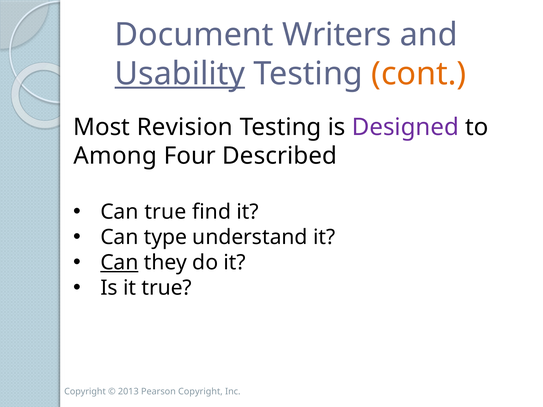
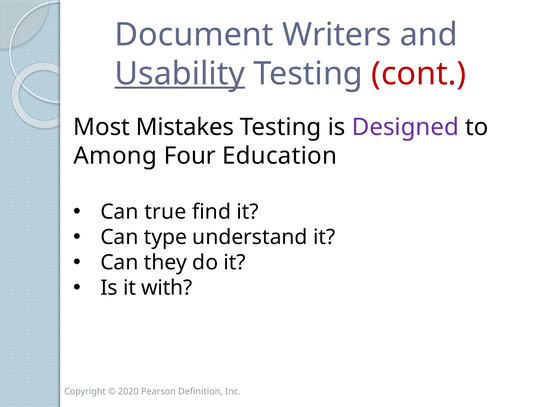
cont colour: orange -> red (419, 74)
Revision: Revision -> Mistakes (185, 127)
Described: Described -> Education (280, 156)
Can underline: present -> none (119, 263)
it true: true -> with (167, 288)
2013: 2013 -> 2020 (128, 392)
Pearson Copyright: Copyright -> Definition (200, 392)
